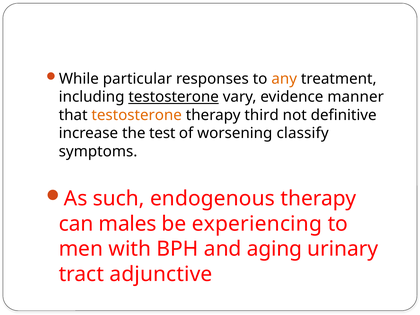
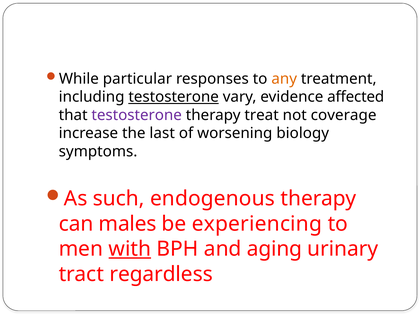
manner: manner -> affected (356, 97)
testosterone colour: orange -> purple (137, 115)
third: third -> treat (262, 115)
definitive: definitive -> coverage (344, 115)
test: test -> last (162, 133)
classify: classify -> biology (303, 133)
with underline: none -> present (130, 249)
adjunctive: adjunctive -> regardless (161, 274)
